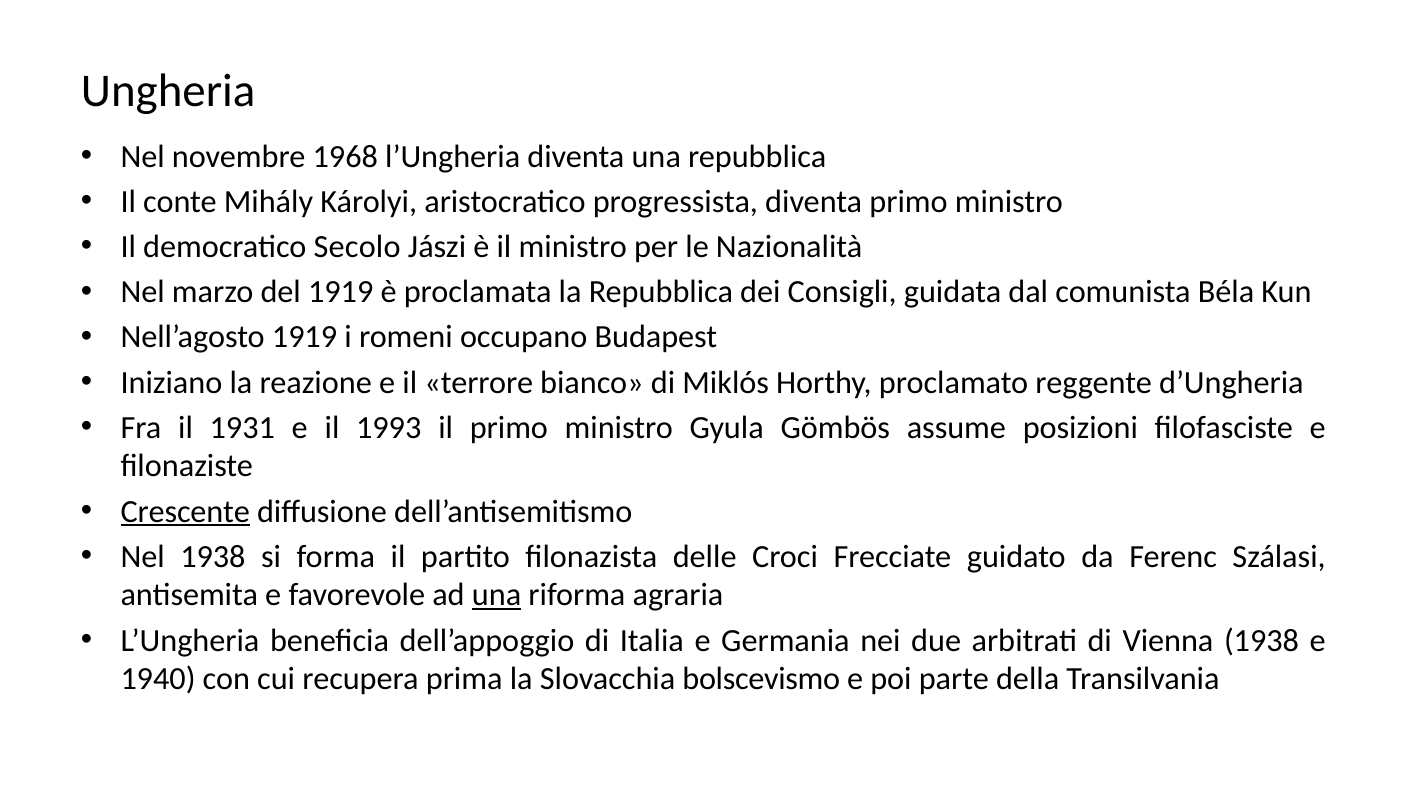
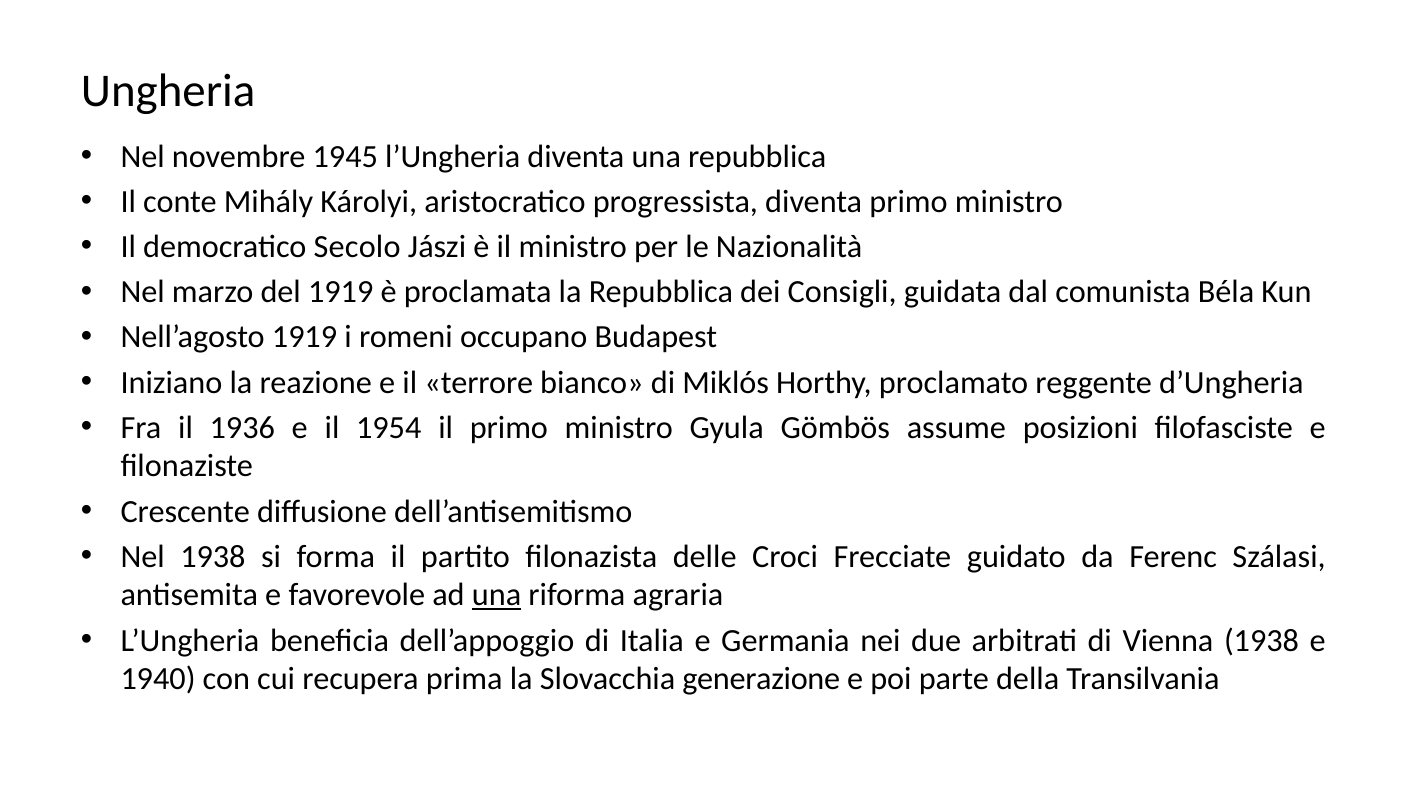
1968: 1968 -> 1945 (345, 157)
1931: 1931 -> 1936 (242, 428)
1993: 1993 -> 1954 (389, 428)
Crescente underline: present -> none (185, 511)
bolscevismo: bolscevismo -> generazione (761, 679)
